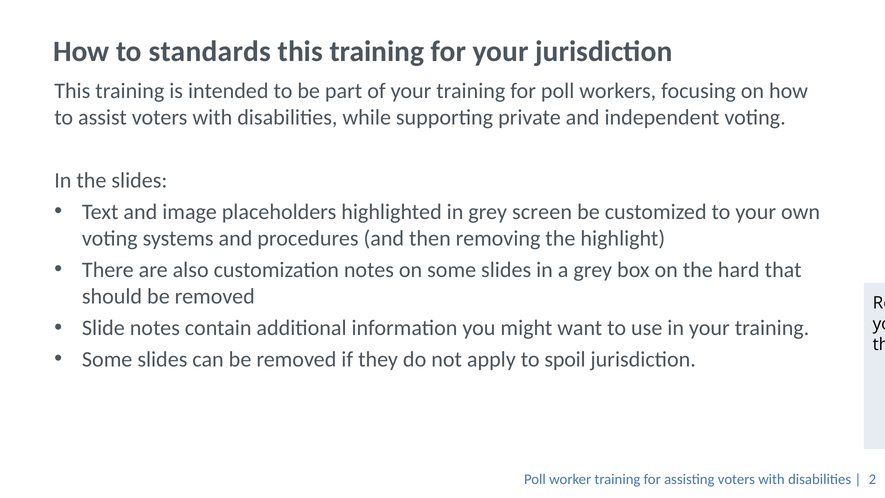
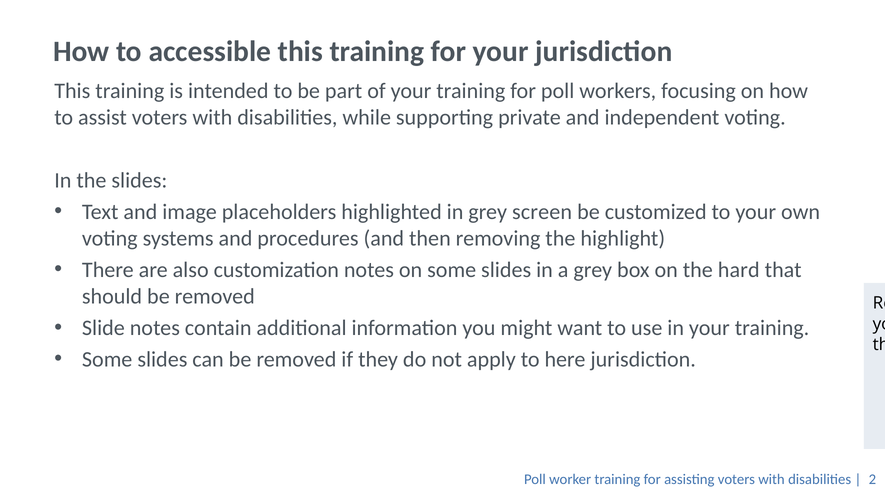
standards: standards -> accessible (210, 51)
spoil: spoil -> here (565, 359)
